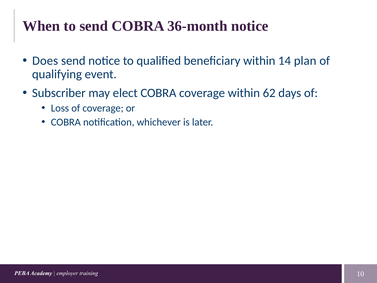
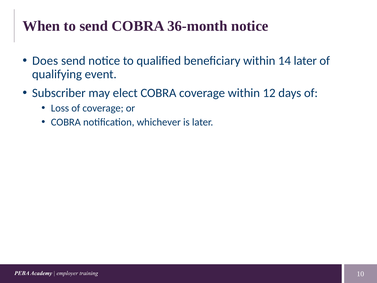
14 plan: plan -> later (305, 61)
62: 62 -> 12 (269, 93)
